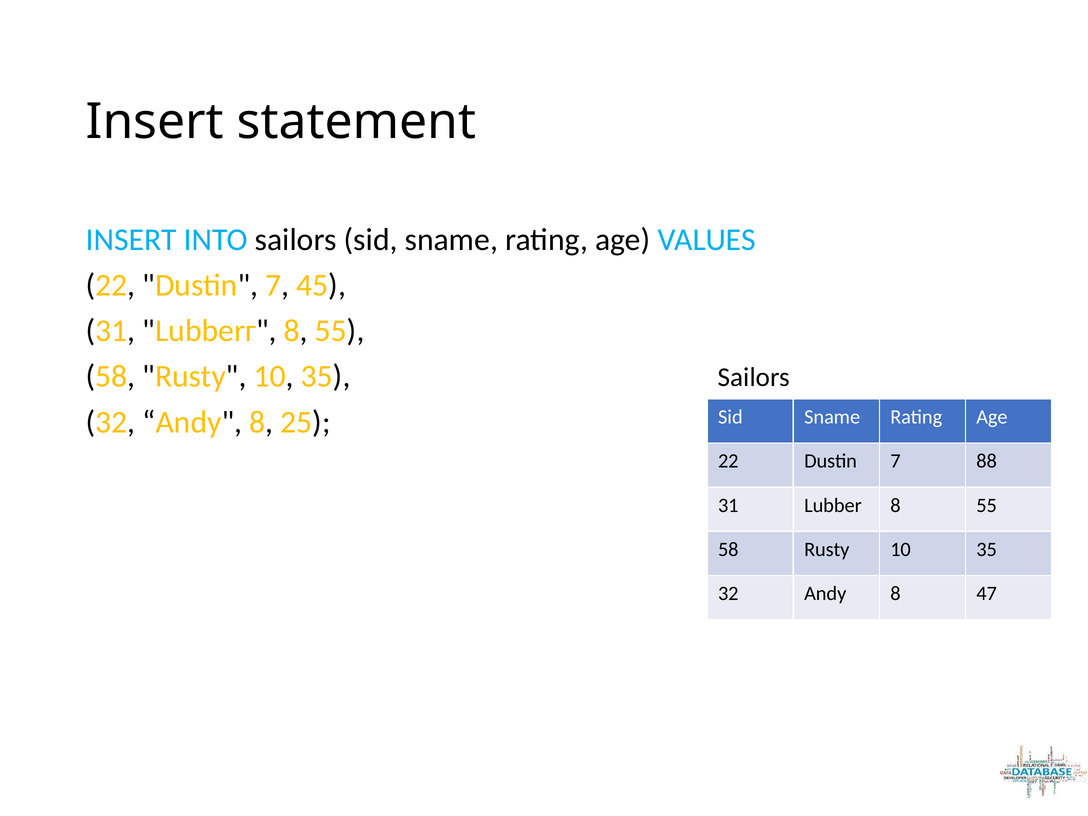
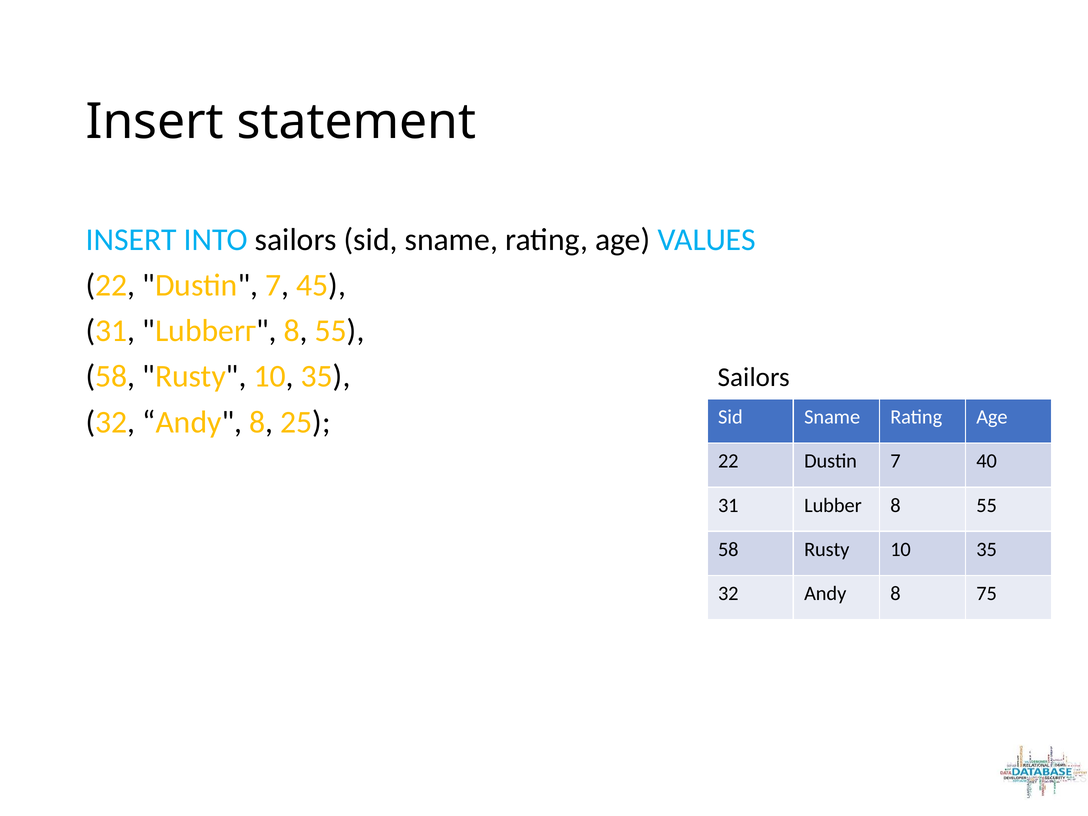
88: 88 -> 40 (987, 461)
47: 47 -> 75 (987, 594)
